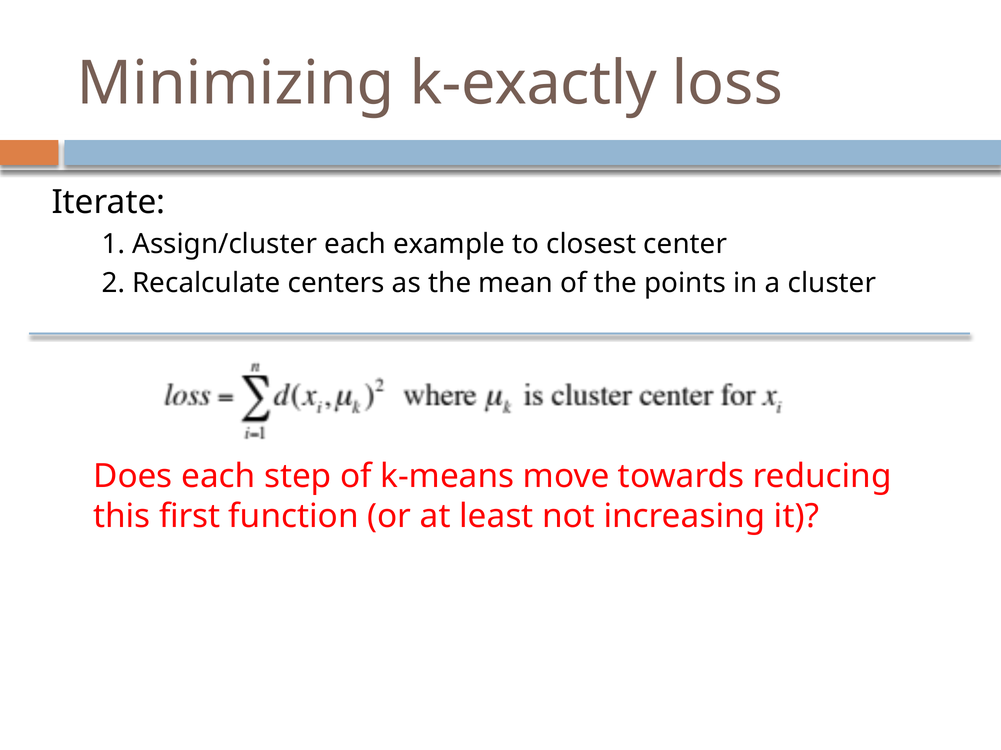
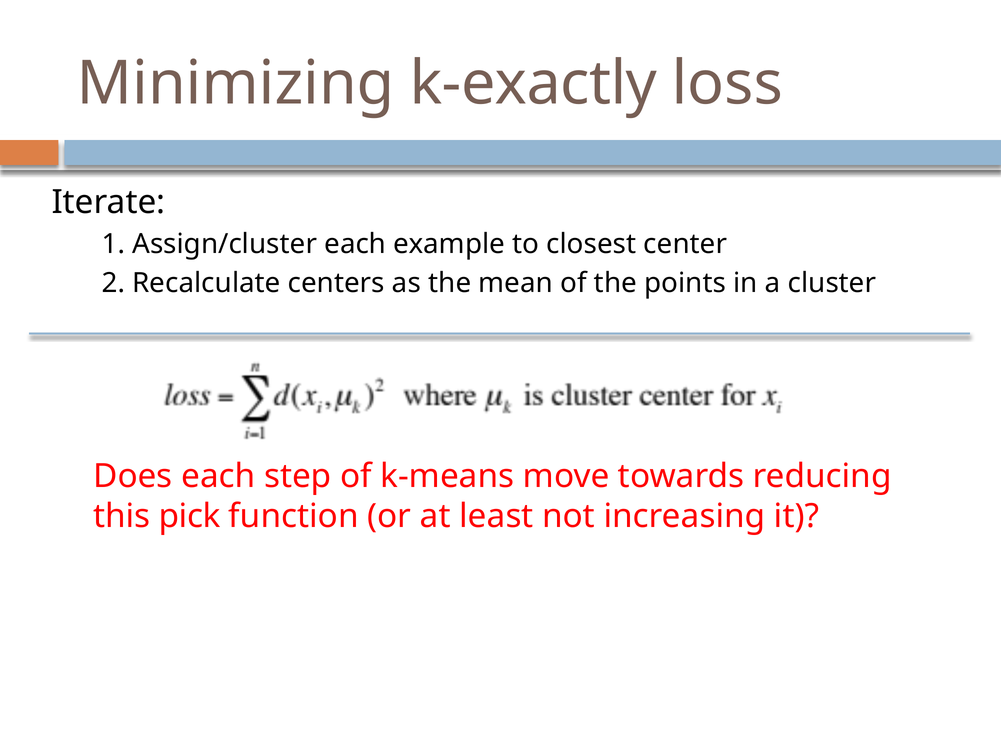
first: first -> pick (190, 517)
